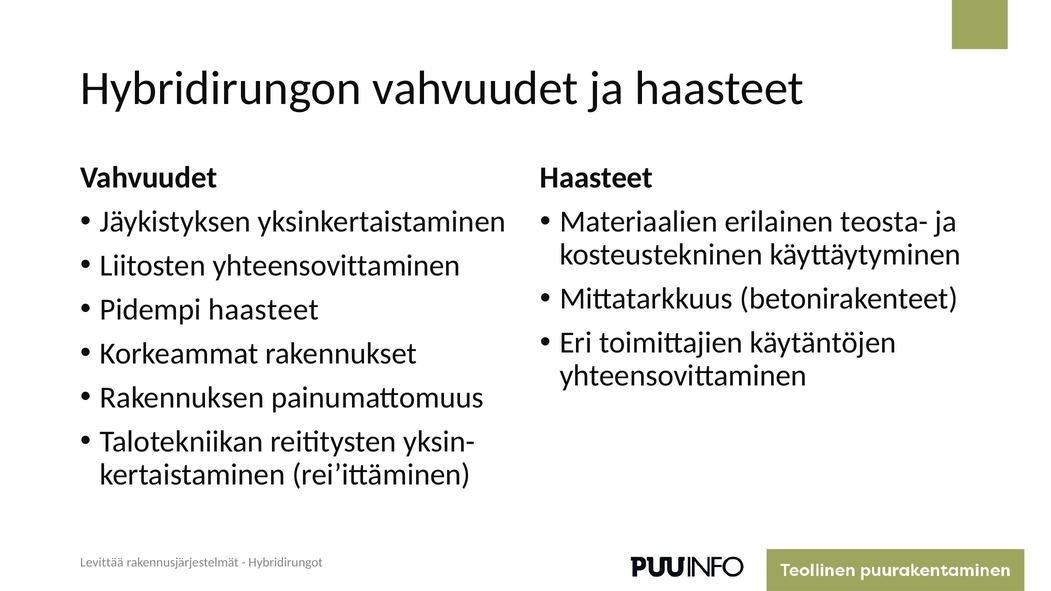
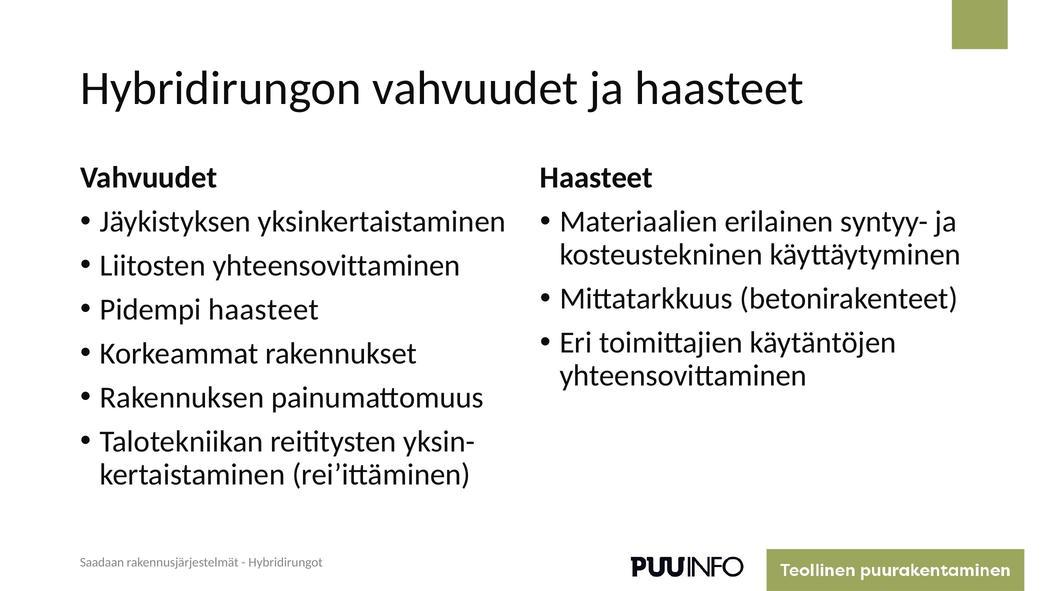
teosta-: teosta- -> syntyy- (884, 222)
Levittää: Levittää -> Saadaan (102, 563)
